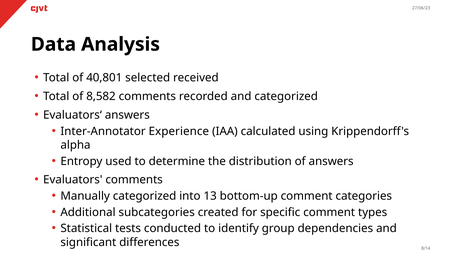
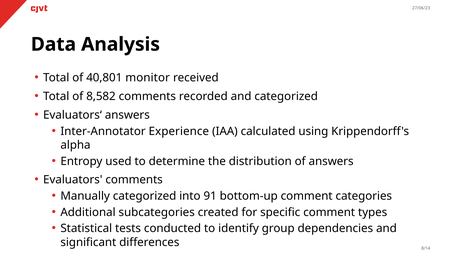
selected: selected -> monitor (148, 78)
13: 13 -> 91 (210, 196)
